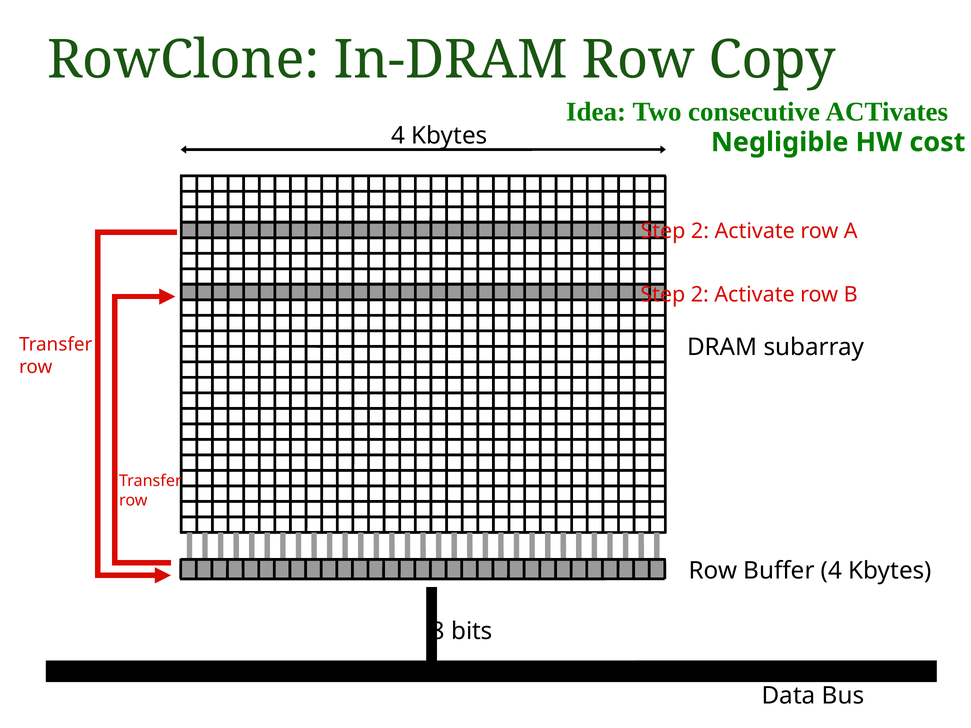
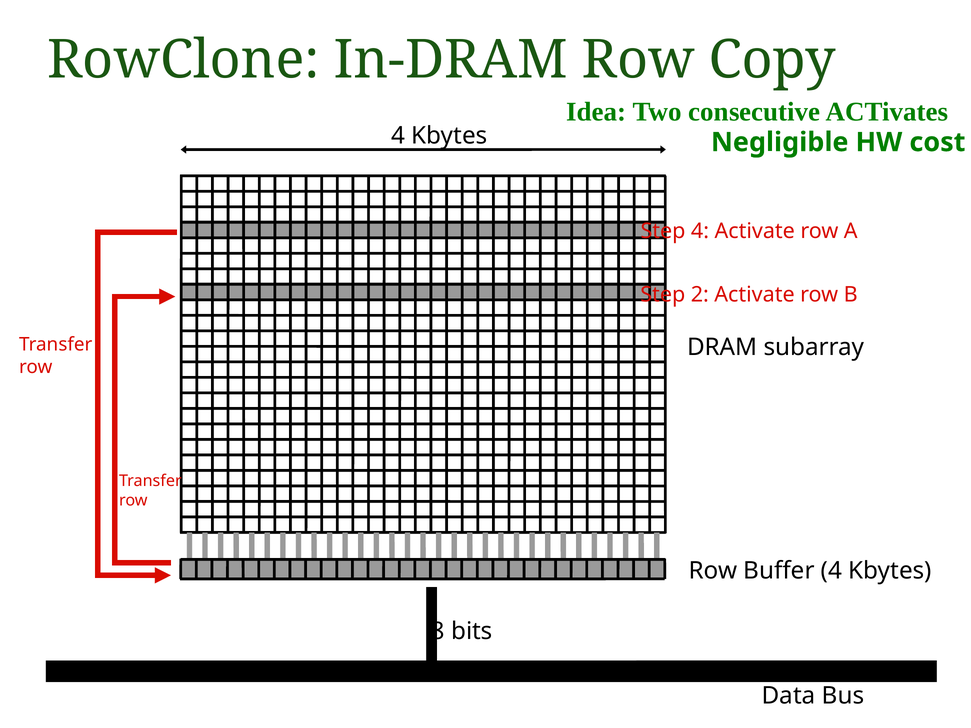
2: 2 -> 4 (700, 231)
